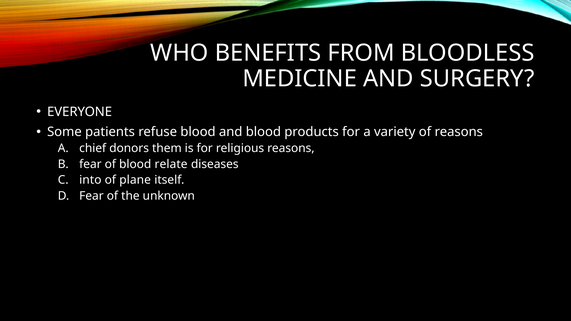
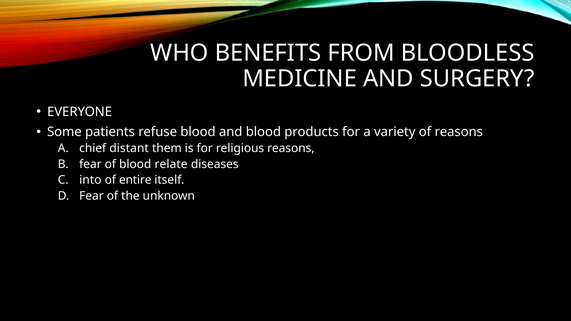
donors: donors -> distant (129, 148)
plane: plane -> entire (135, 180)
